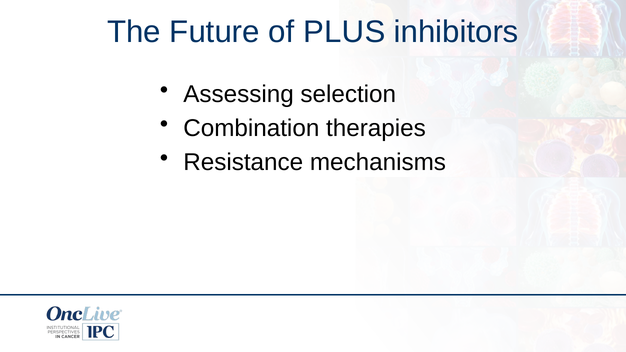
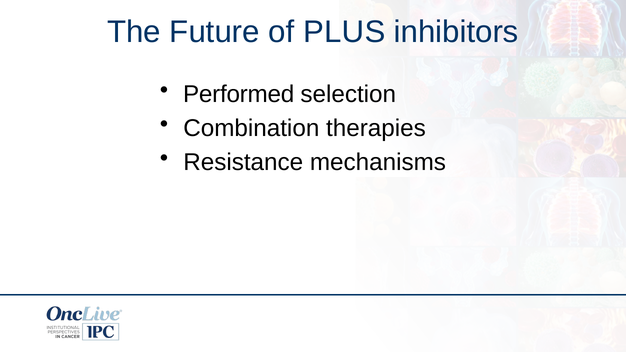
Assessing: Assessing -> Performed (239, 94)
